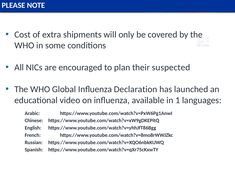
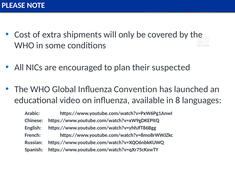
Declaration: Declaration -> Convention (136, 89)
1: 1 -> 8 (178, 100)
